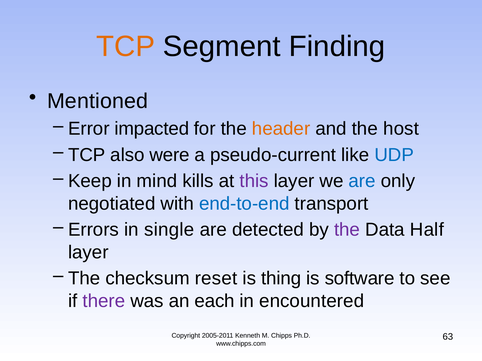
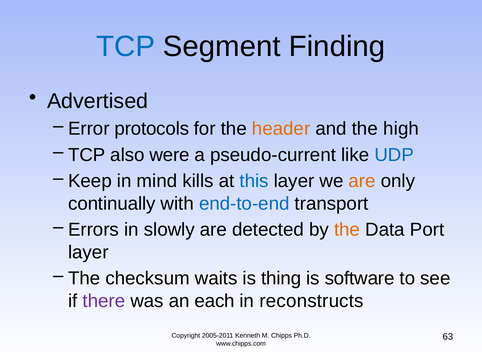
TCP colour: orange -> blue (126, 47)
Mentioned: Mentioned -> Advertised (98, 101)
impacted: impacted -> protocols (152, 129)
host: host -> high (401, 129)
this colour: purple -> blue (254, 181)
are colour: blue -> orange (362, 181)
negotiated: negotiated -> continually (112, 204)
single: single -> slowly (169, 230)
the colour: purple -> orange (347, 230)
Half: Half -> Port (427, 230)
reset: reset -> waits (216, 279)
encountered: encountered -> reconstructs (312, 301)
